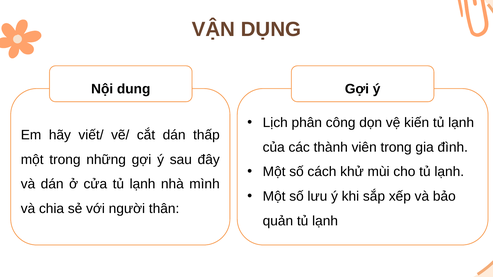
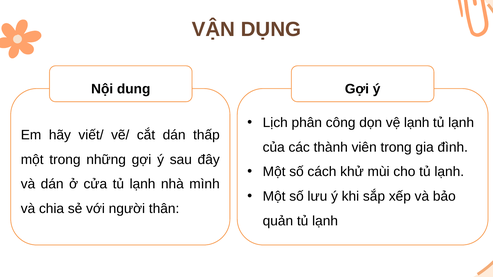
vệ kiến: kiến -> lạnh (417, 123)
